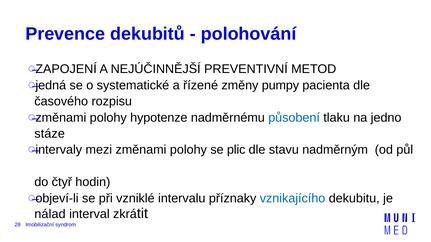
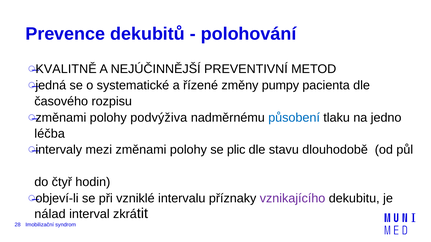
ZAPOJENÍ: ZAPOJENÍ -> KVALITNĚ (66, 69)
hypotenze: hypotenze -> podvýživa (159, 118)
stáze: stáze -> léčba (50, 134)
nadměrným: nadměrným -> dlouhodobě (335, 150)
vznikajícího colour: blue -> purple (293, 199)
